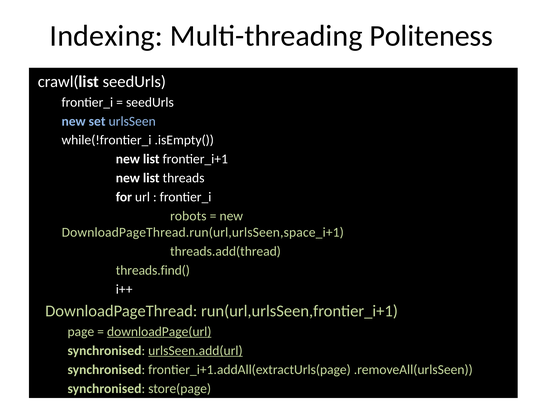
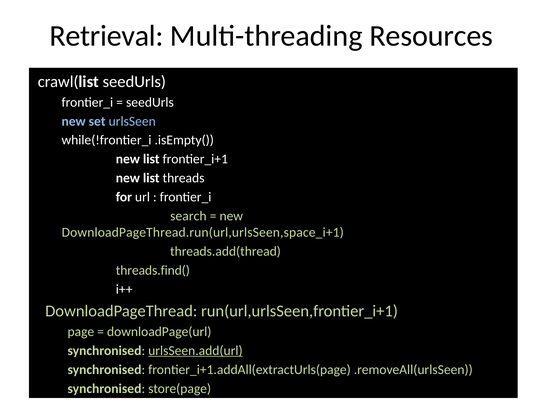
Indexing: Indexing -> Retrieval (107, 36)
Politeness: Politeness -> Resources (431, 36)
robots: robots -> search (188, 216)
downloadPage(url underline: present -> none (159, 332)
